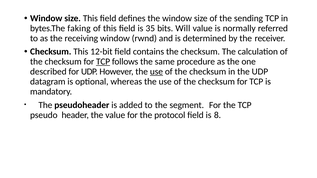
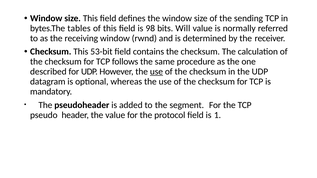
faking: faking -> tables (79, 28)
35: 35 -> 98 (150, 28)
12-bit: 12-bit -> 53-bit (101, 52)
TCP underline: present -> none (103, 62)
8: 8 -> 1 (218, 115)
